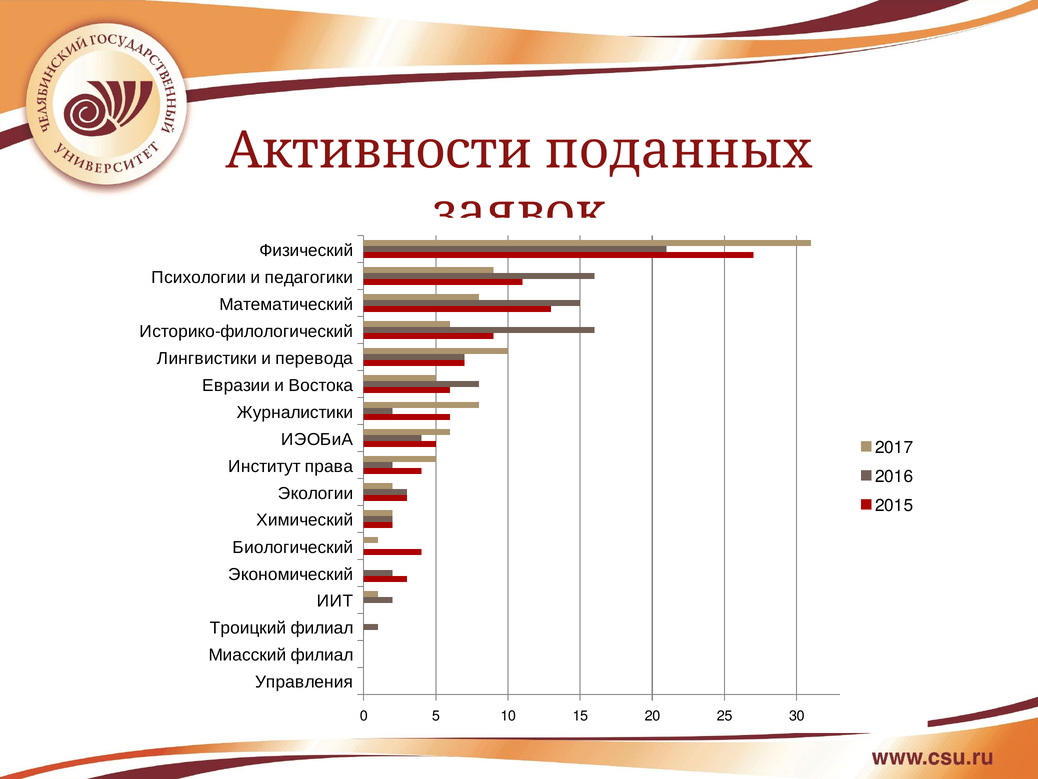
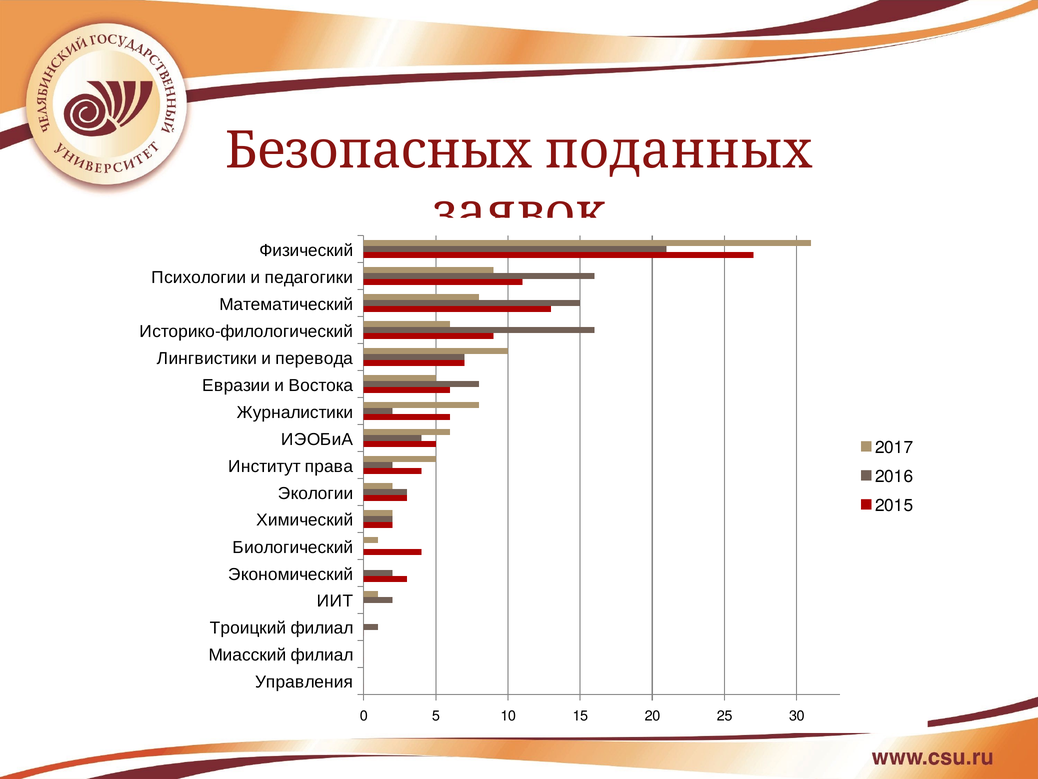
Активности: Активности -> Безопасных (379, 150)
